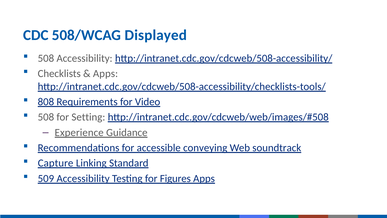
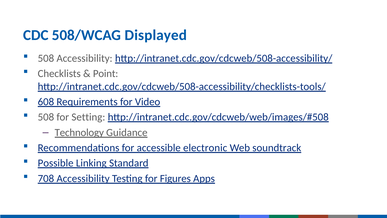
Apps: Apps -> Point (106, 73)
808: 808 -> 608 (46, 102)
Experience: Experience -> Technology (79, 132)
conveying: conveying -> electronic (205, 148)
Capture: Capture -> Possible (56, 163)
509: 509 -> 708 (46, 178)
